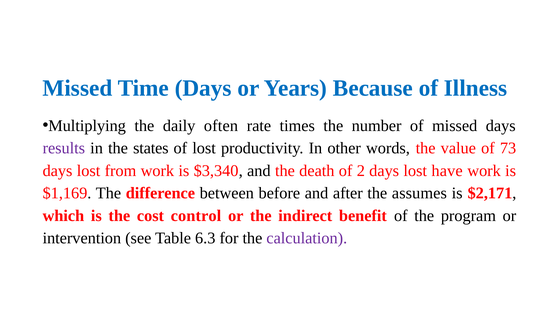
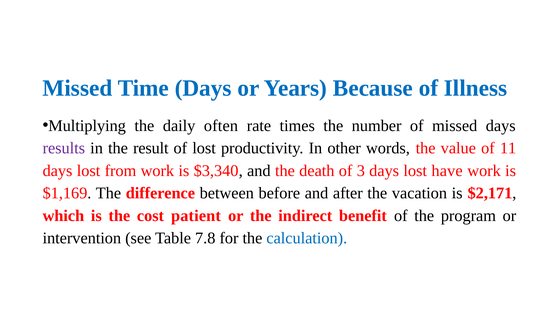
states: states -> result (151, 148)
73: 73 -> 11 (508, 148)
2: 2 -> 3 (361, 170)
assumes: assumes -> vacation (419, 193)
control: control -> patient (196, 215)
6.3: 6.3 -> 7.8 (205, 238)
calculation colour: purple -> blue (307, 238)
